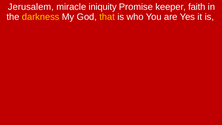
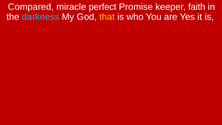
Jerusalem: Jerusalem -> Compared (31, 7)
iniquity: iniquity -> perfect (103, 7)
darkness colour: yellow -> light blue (41, 17)
